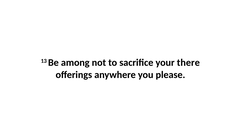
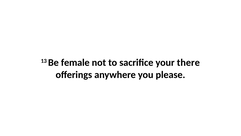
among: among -> female (75, 62)
